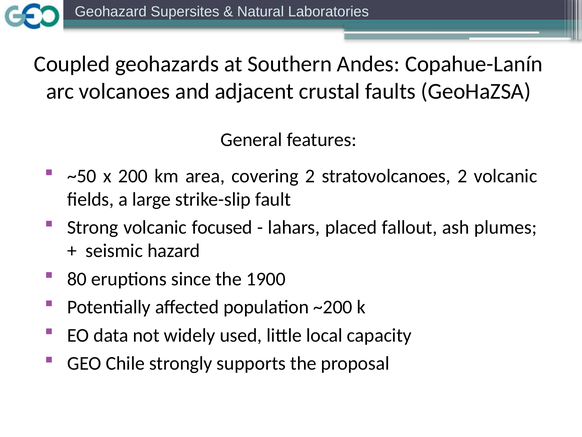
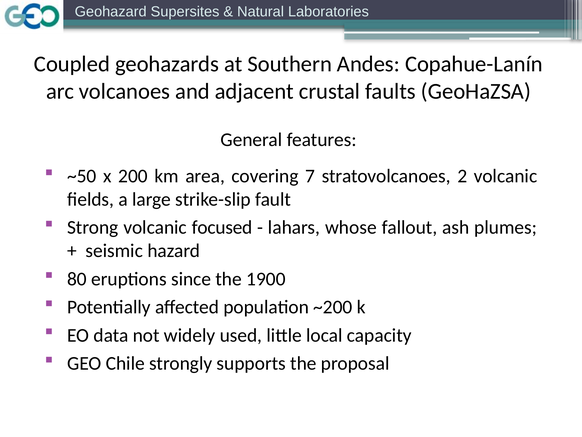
covering 2: 2 -> 7 (310, 176)
placed: placed -> whose (351, 227)
